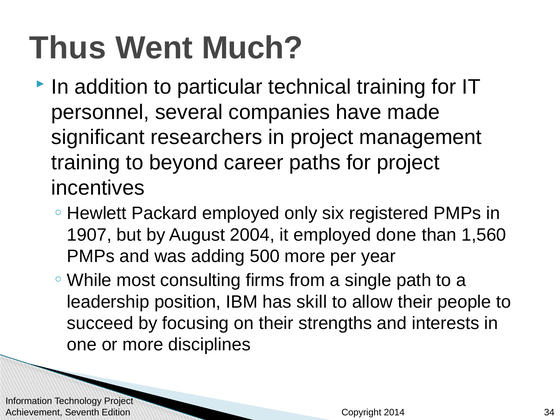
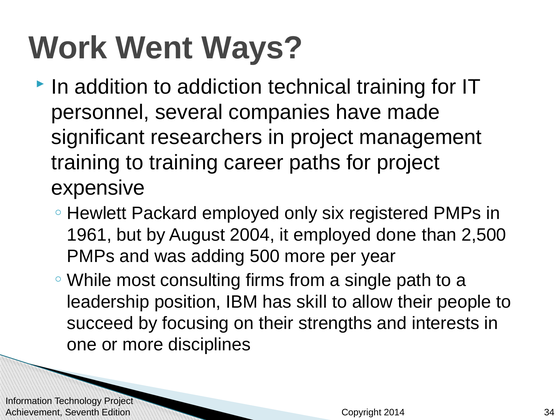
Thus: Thus -> Work (68, 48)
Much: Much -> Ways (252, 48)
particular: particular -> addiction (220, 87)
to beyond: beyond -> training (184, 163)
incentives: incentives -> expensive (98, 188)
1907: 1907 -> 1961 (89, 235)
1,560: 1,560 -> 2,500 (484, 235)
